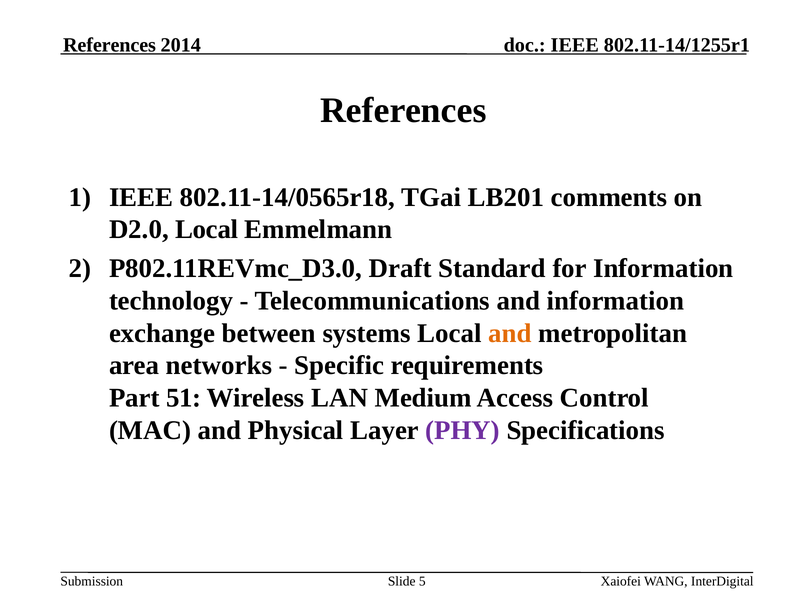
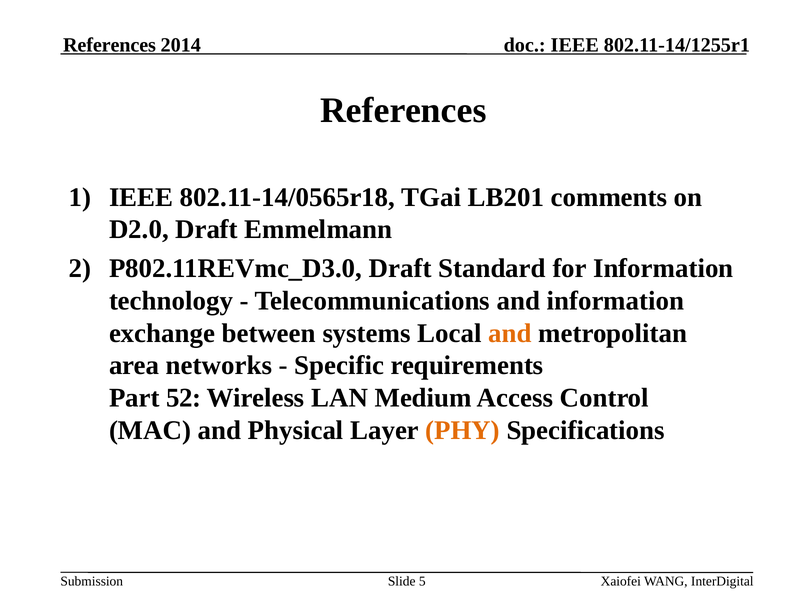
D2.0 Local: Local -> Draft (207, 229)
51: 51 -> 52 (184, 397)
PHY colour: purple -> orange (462, 430)
